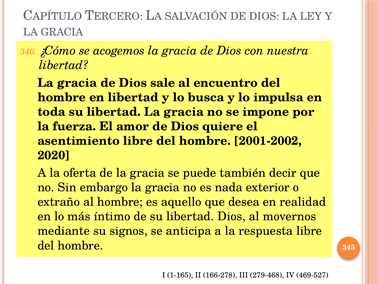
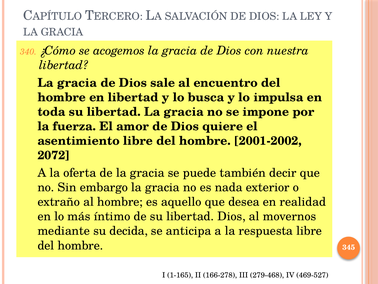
2020: 2020 -> 2072 (54, 155)
signos: signos -> decida (129, 231)
